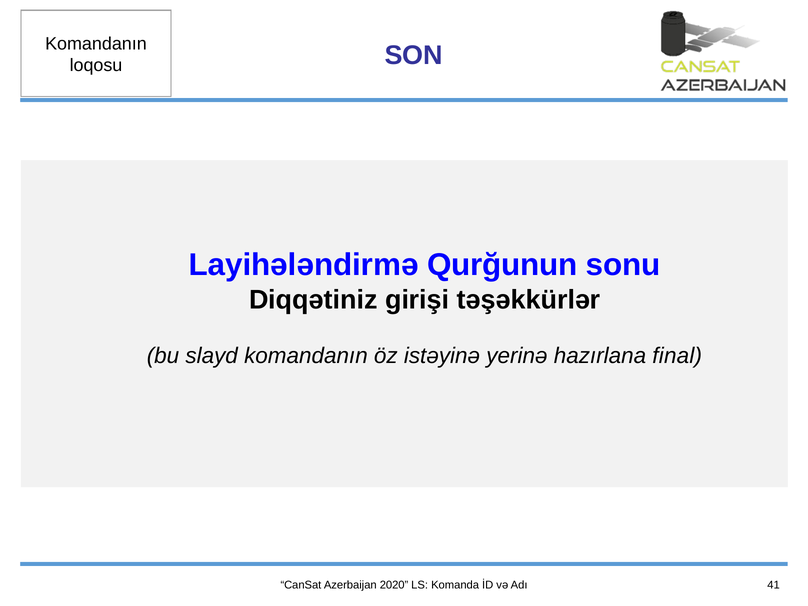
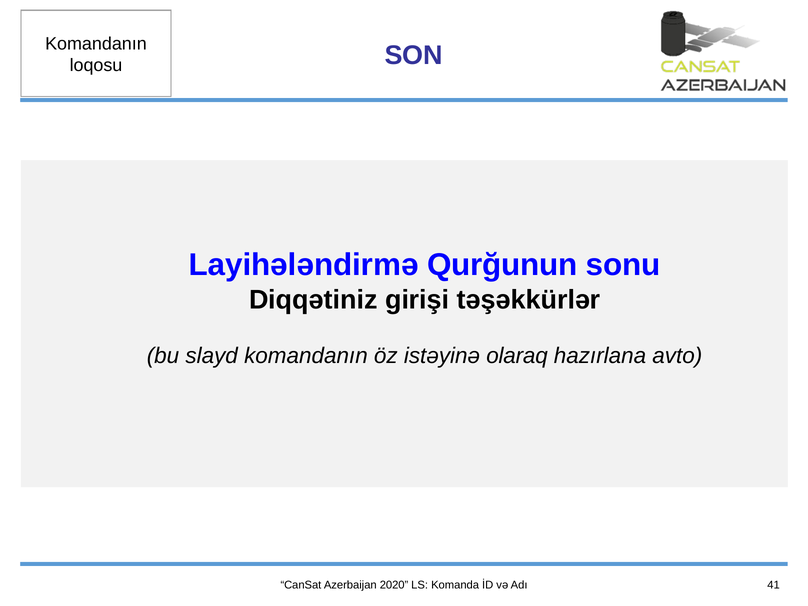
yerinə: yerinə -> olaraq (517, 356)
final: final -> avto (677, 356)
